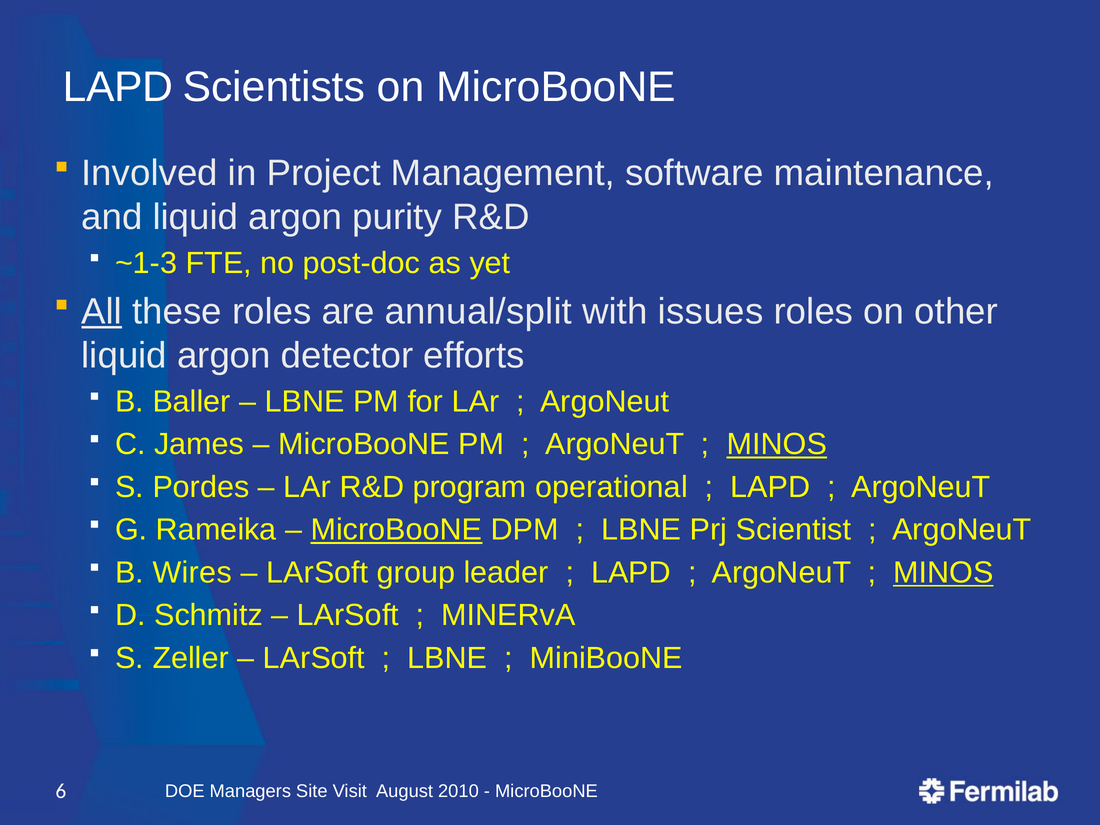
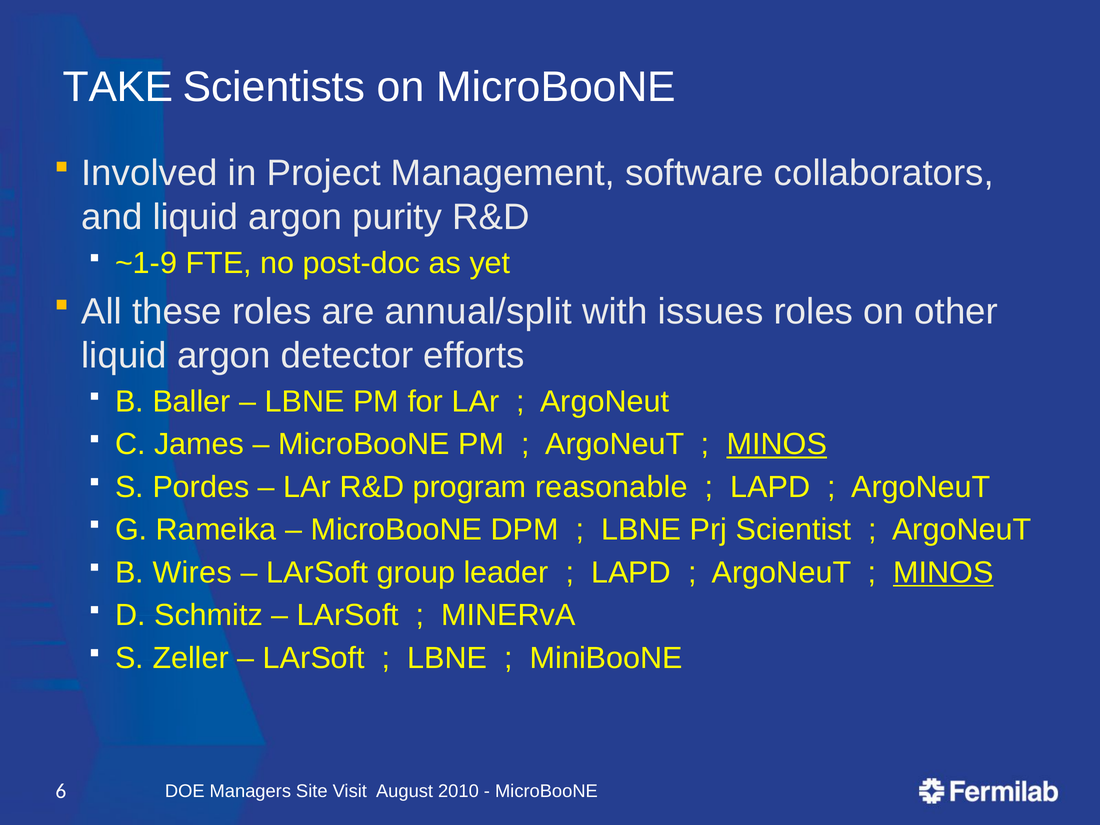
LAPD: LAPD -> TAKE (118, 87)
maintenance: maintenance -> collaborators (884, 173)
~1-3: ~1-3 -> ~1-9 (146, 263)
All underline: present -> none (102, 311)
operational: operational -> reasonable (611, 487)
MicroBooNE underline: present -> none (396, 530)
